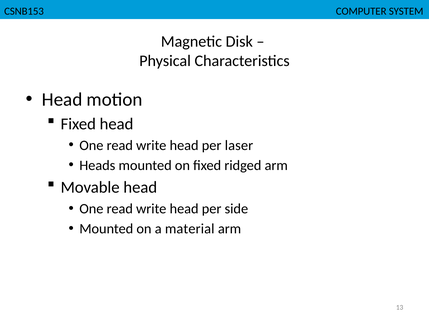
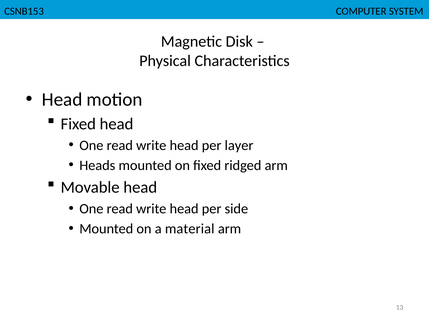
laser: laser -> layer (239, 145)
